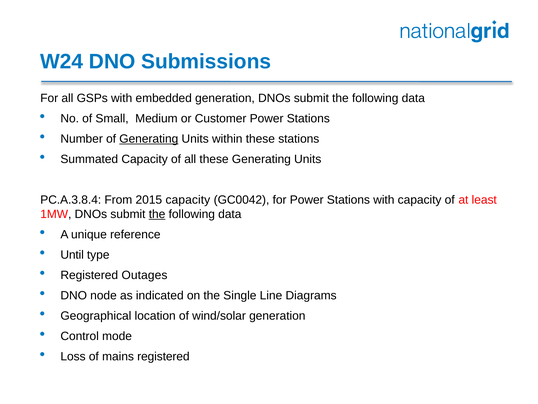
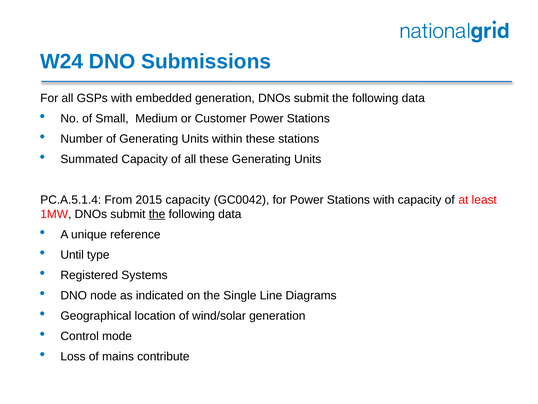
Generating underline: present -> none (149, 139)
PC.A.3.8.4: PC.A.3.8.4 -> PC.A.5.1.4 (71, 200)
Outages: Outages -> Systems (145, 275)
mains registered: registered -> contribute (163, 356)
